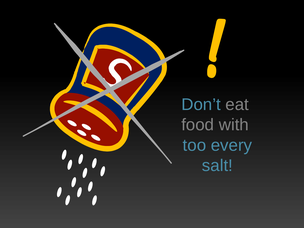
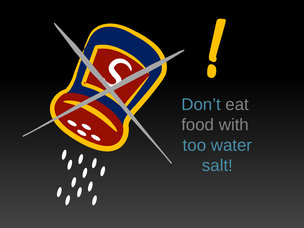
every: every -> water (231, 145)
